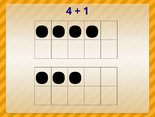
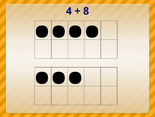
1: 1 -> 8 (86, 11)
